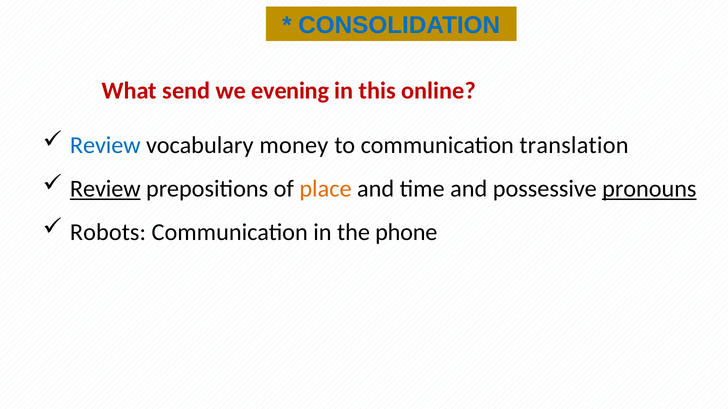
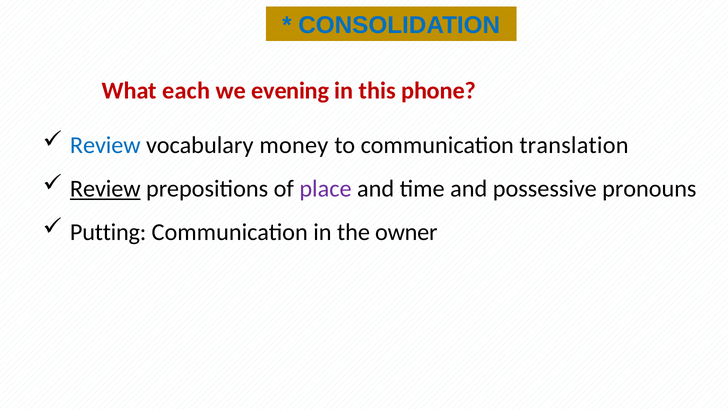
send: send -> each (186, 91)
online: online -> phone (439, 91)
place colour: orange -> purple (325, 189)
pronouns underline: present -> none (649, 189)
Robots: Robots -> Putting (108, 233)
phone: phone -> owner (406, 233)
